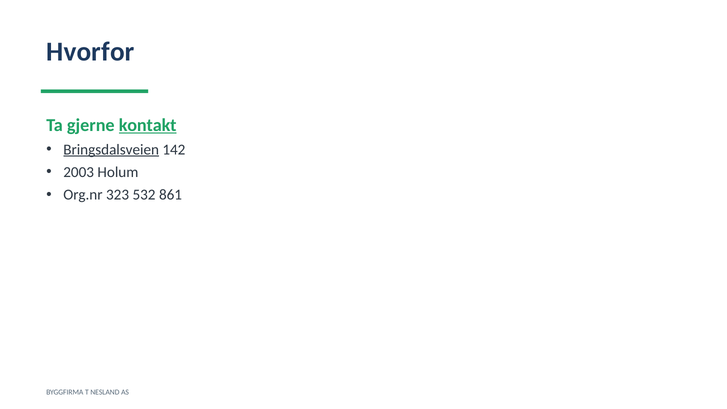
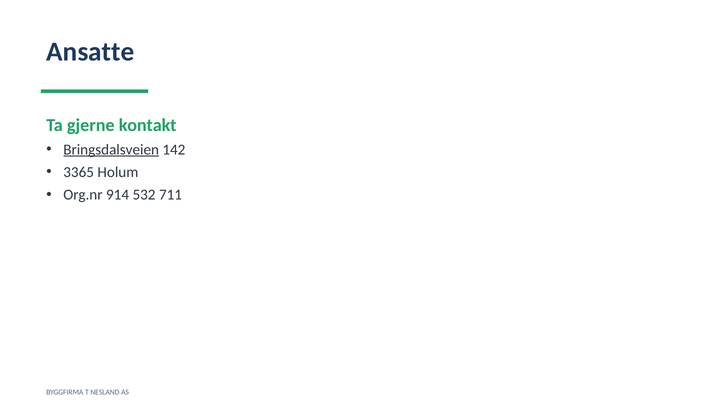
Hvorfor: Hvorfor -> Ansatte (90, 52)
kontakt underline: present -> none (148, 125)
2003: 2003 -> 3365 (79, 172)
323: 323 -> 914 (118, 195)
861: 861 -> 711 (171, 195)
